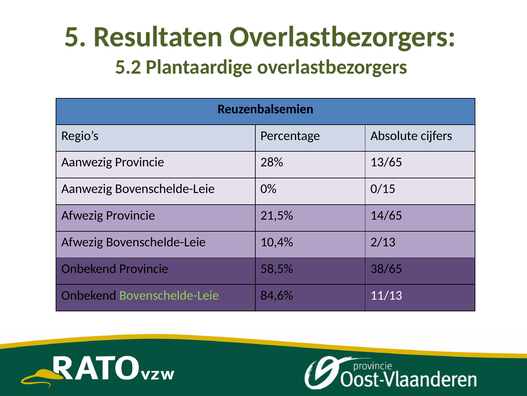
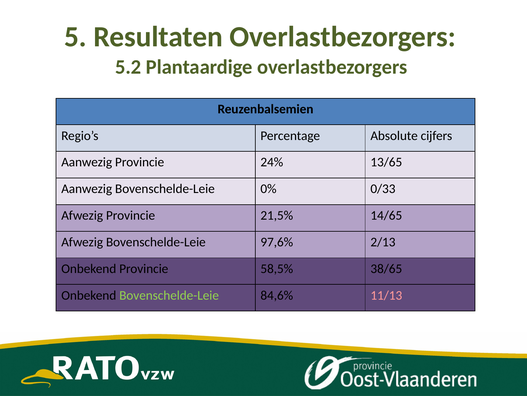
28%: 28% -> 24% (272, 162)
0/15: 0/15 -> 0/33 (383, 189)
10,4%: 10,4% -> 97,6% (277, 242)
11/13 colour: white -> pink (386, 295)
